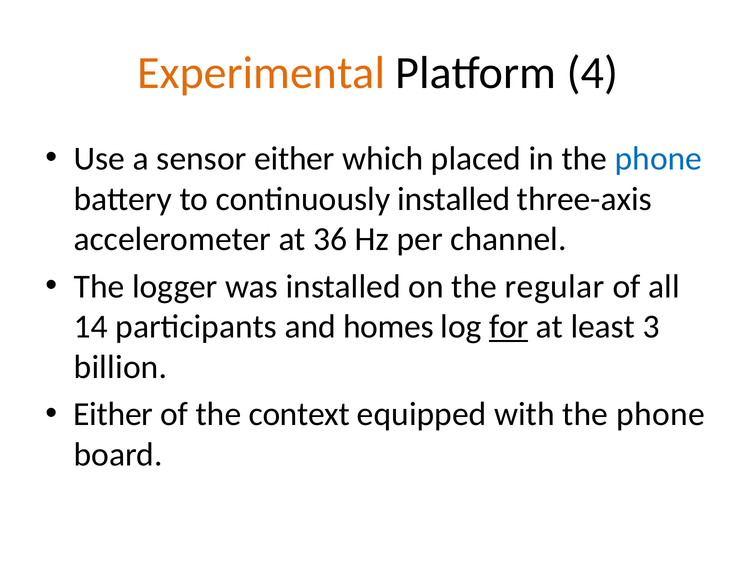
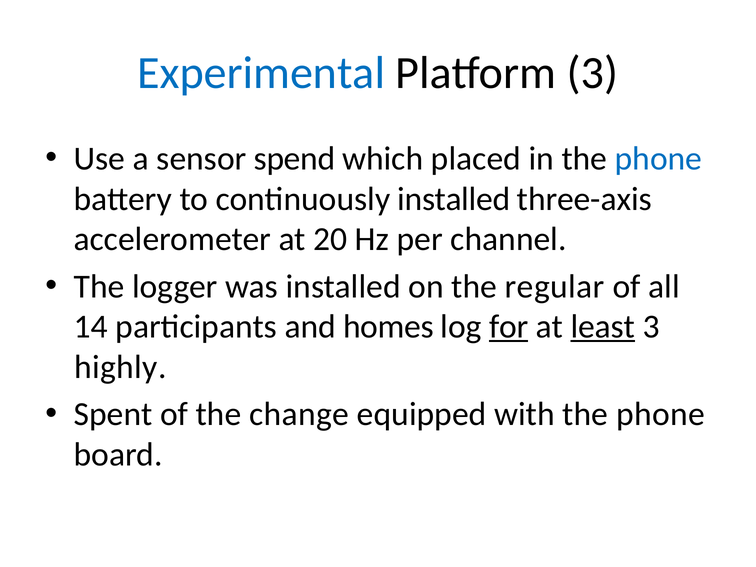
Experimental colour: orange -> blue (261, 73)
Platform 4: 4 -> 3 (592, 73)
sensor either: either -> spend (294, 159)
36: 36 -> 20 (330, 239)
least underline: none -> present (603, 327)
billion: billion -> highly (120, 367)
Either: Either -> Spent (113, 414)
context: context -> change (299, 414)
